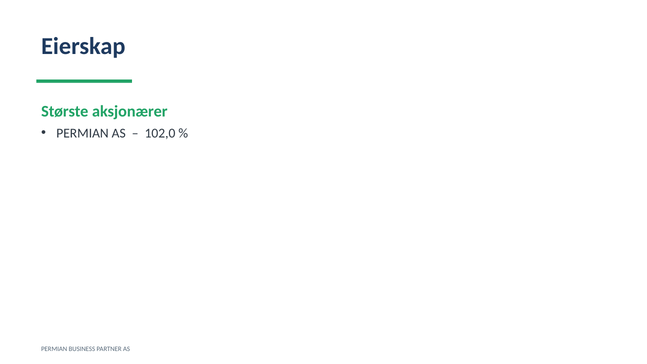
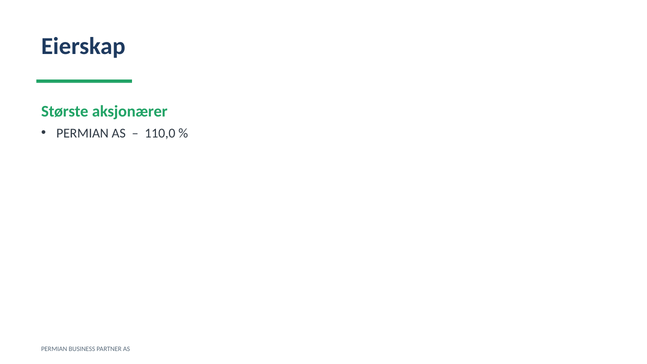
102,0: 102,0 -> 110,0 (160, 133)
